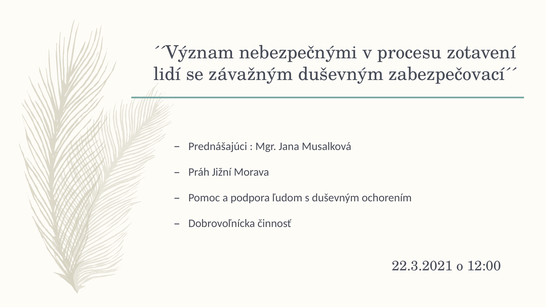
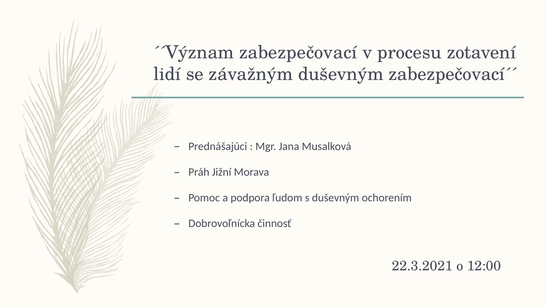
nebezpečnými: nebezpečnými -> zabezpečovací (298, 53)
